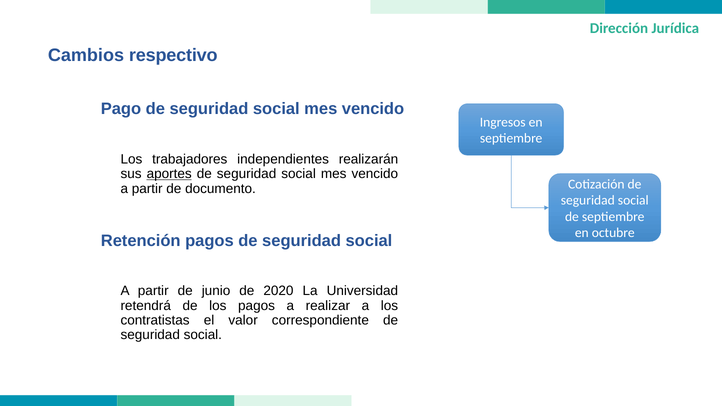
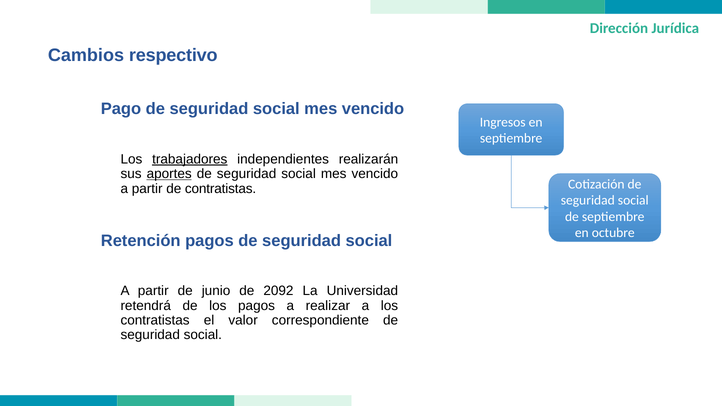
trabajadores underline: none -> present (190, 159)
de documento: documento -> contratistas (221, 189)
2020: 2020 -> 2092 (278, 291)
